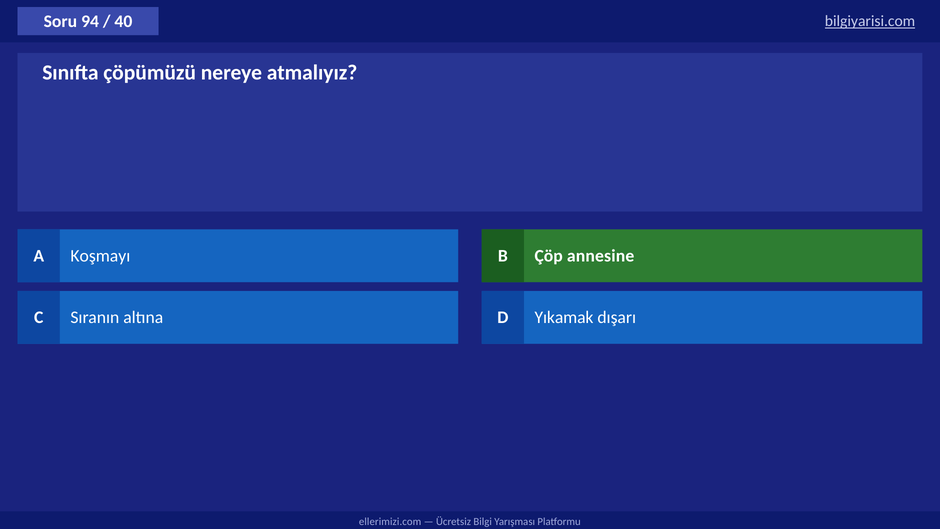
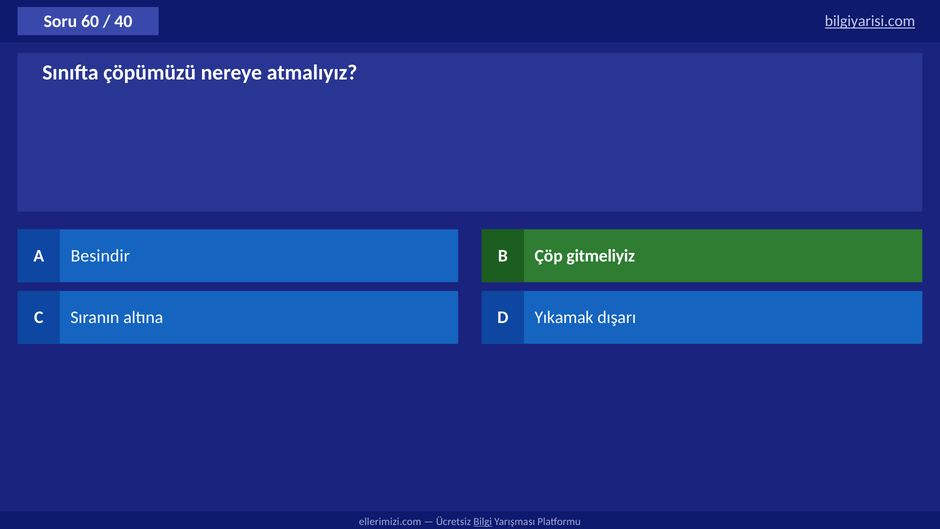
94: 94 -> 60 (90, 21)
Koşmayı: Koşmayı -> Besindir (100, 256)
annesine: annesine -> gitmeliyiz (601, 256)
Bilgi underline: none -> present (483, 521)
